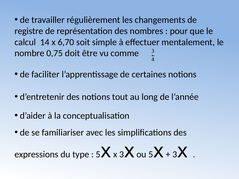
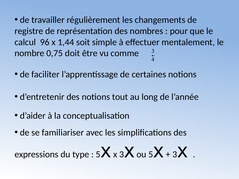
14: 14 -> 96 (45, 42)
6,70: 6,70 -> 1,44 (66, 42)
